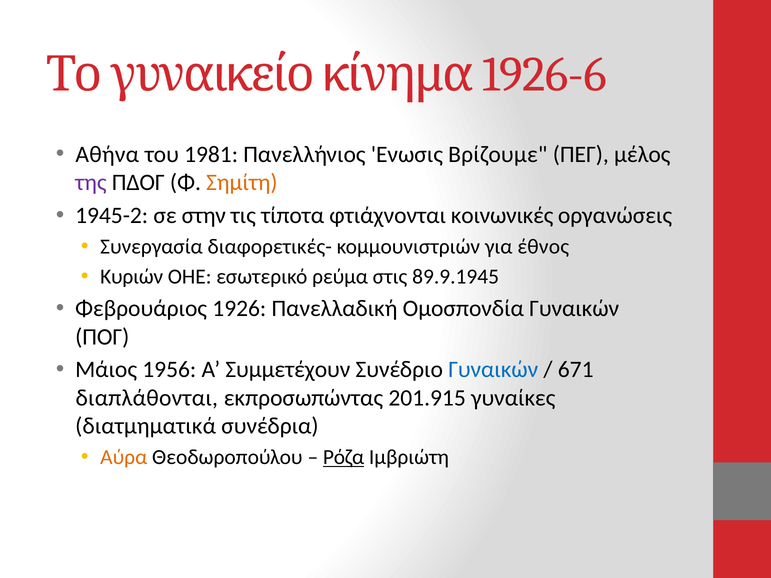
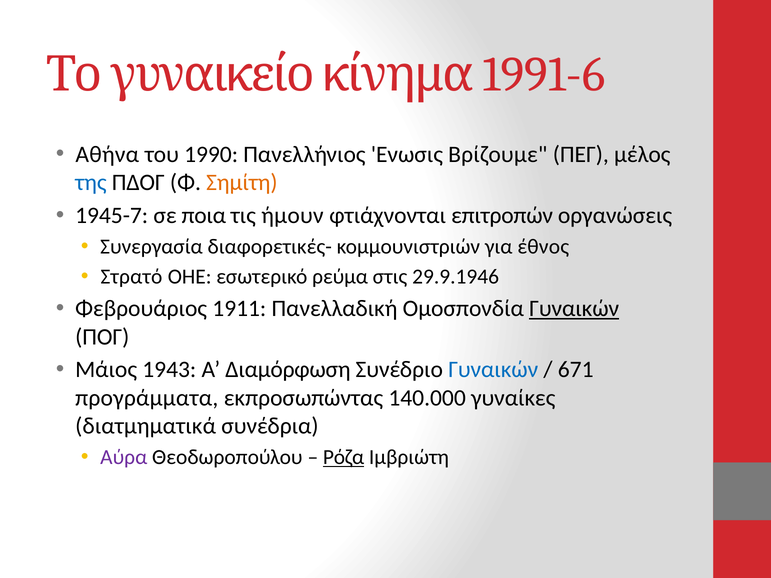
1926-6: 1926-6 -> 1991-6 (544, 75)
1981: 1981 -> 1990 (211, 155)
της colour: purple -> blue (91, 183)
1945-2: 1945-2 -> 1945-7 (112, 216)
στην: στην -> ποια (204, 216)
τίποτα: τίποτα -> ήμουν (292, 216)
κοινωνικές: κοινωνικές -> επιτροπών (502, 216)
Κυριών: Κυριών -> Στρατό (131, 277)
89.9.1945: 89.9.1945 -> 29.9.1946 (456, 277)
1926: 1926 -> 1911 (239, 309)
Γυναικών underline: none -> present (574, 309)
1956: 1956 -> 1943 (169, 370)
Συμμετέχουν: Συμμετέχουν -> Διαμόρφωση (288, 370)
διαπλάθονται: διαπλάθονται -> προγράμματα (147, 398)
201.915: 201.915 -> 140.000 (427, 398)
Αύρα colour: orange -> purple (124, 457)
